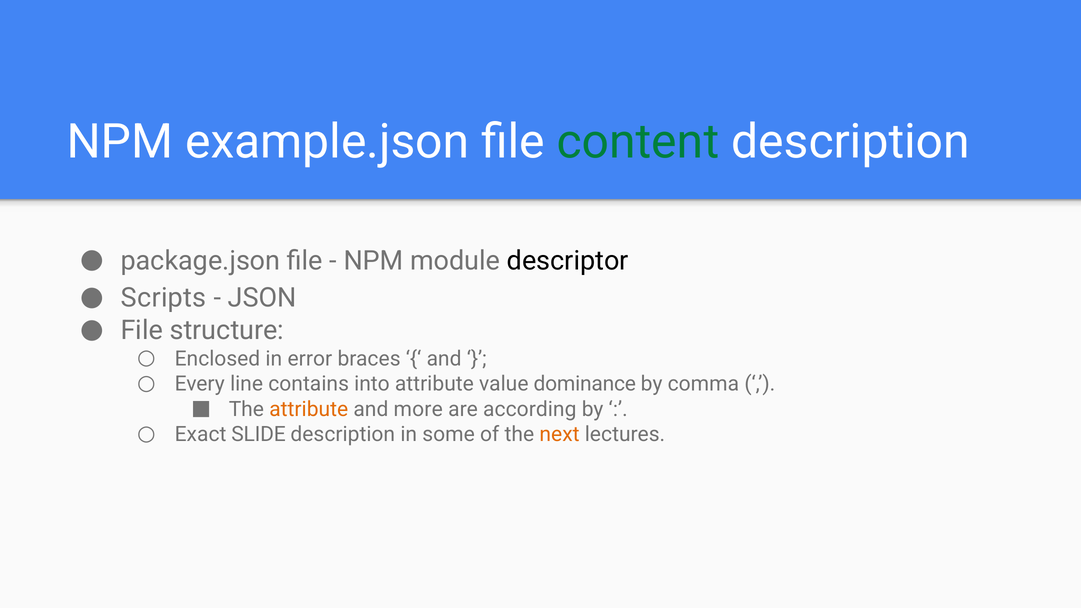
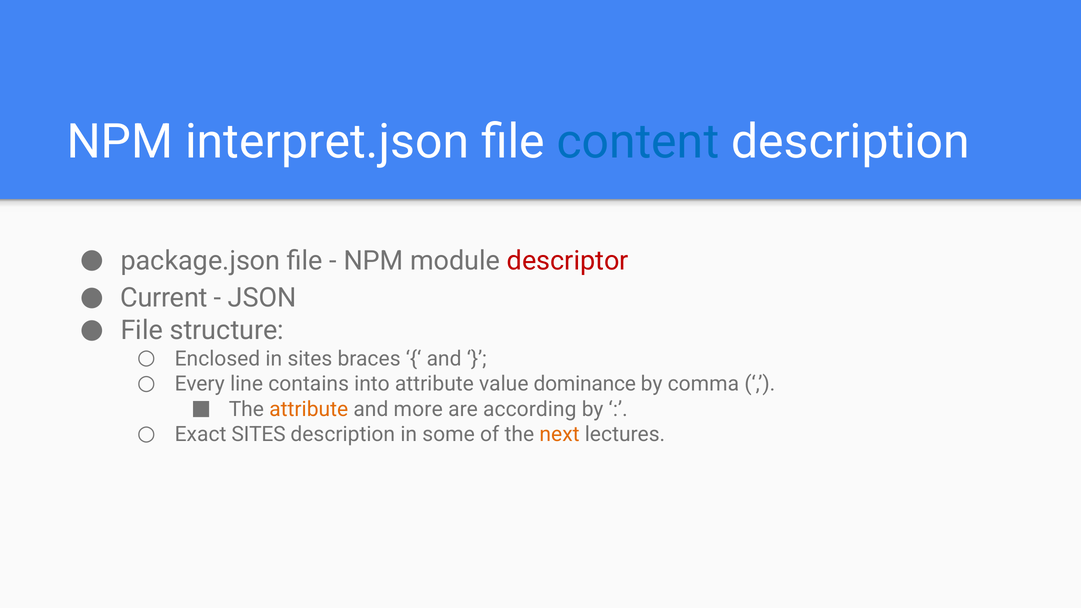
example.json: example.json -> interpret.json (327, 142)
content colour: green -> blue (638, 142)
descriptor colour: black -> red (568, 261)
Scripts: Scripts -> Current (164, 298)
in error: error -> sites (310, 359)
Exact SLIDE: SLIDE -> SITES (259, 434)
